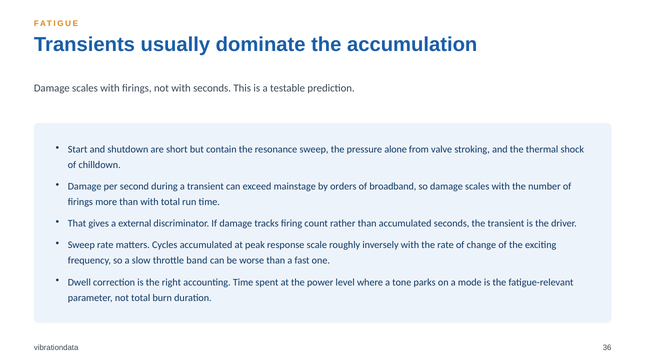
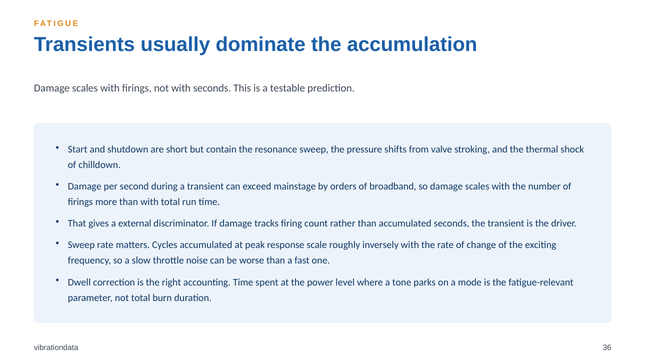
alone: alone -> shifts (396, 149)
band: band -> noise (197, 261)
